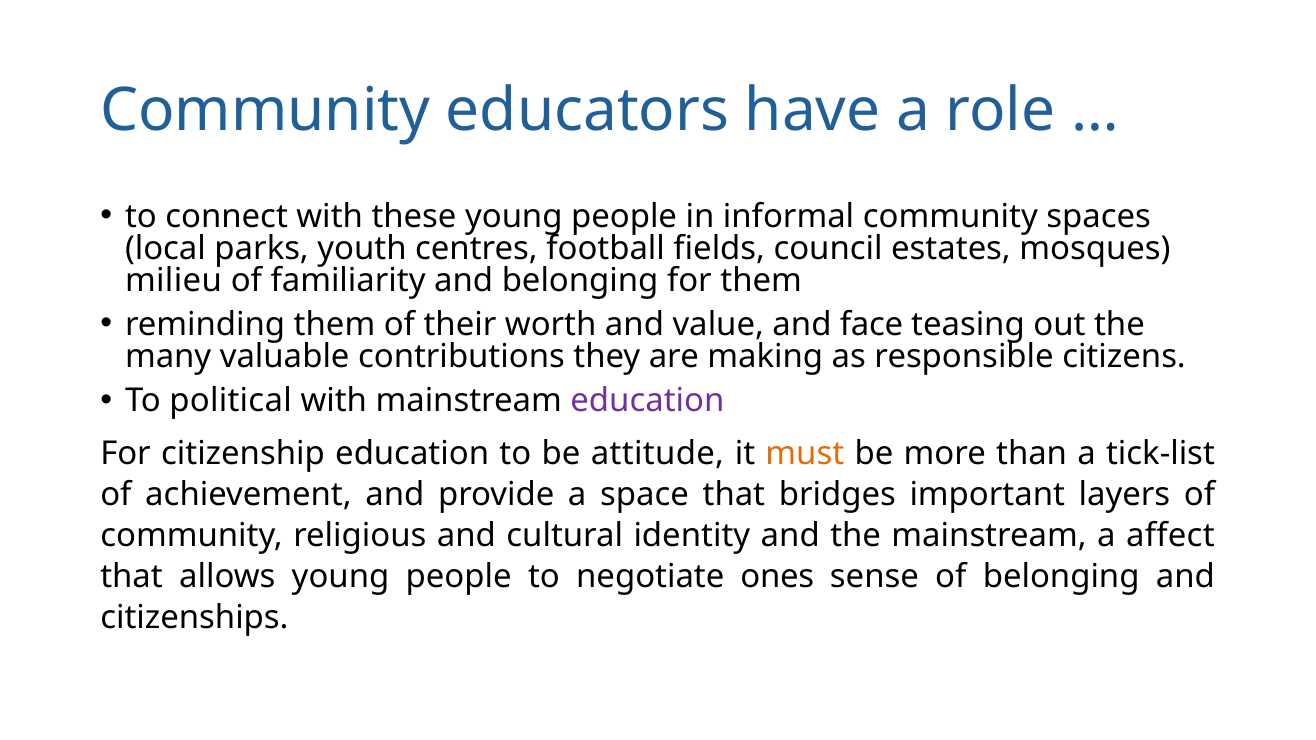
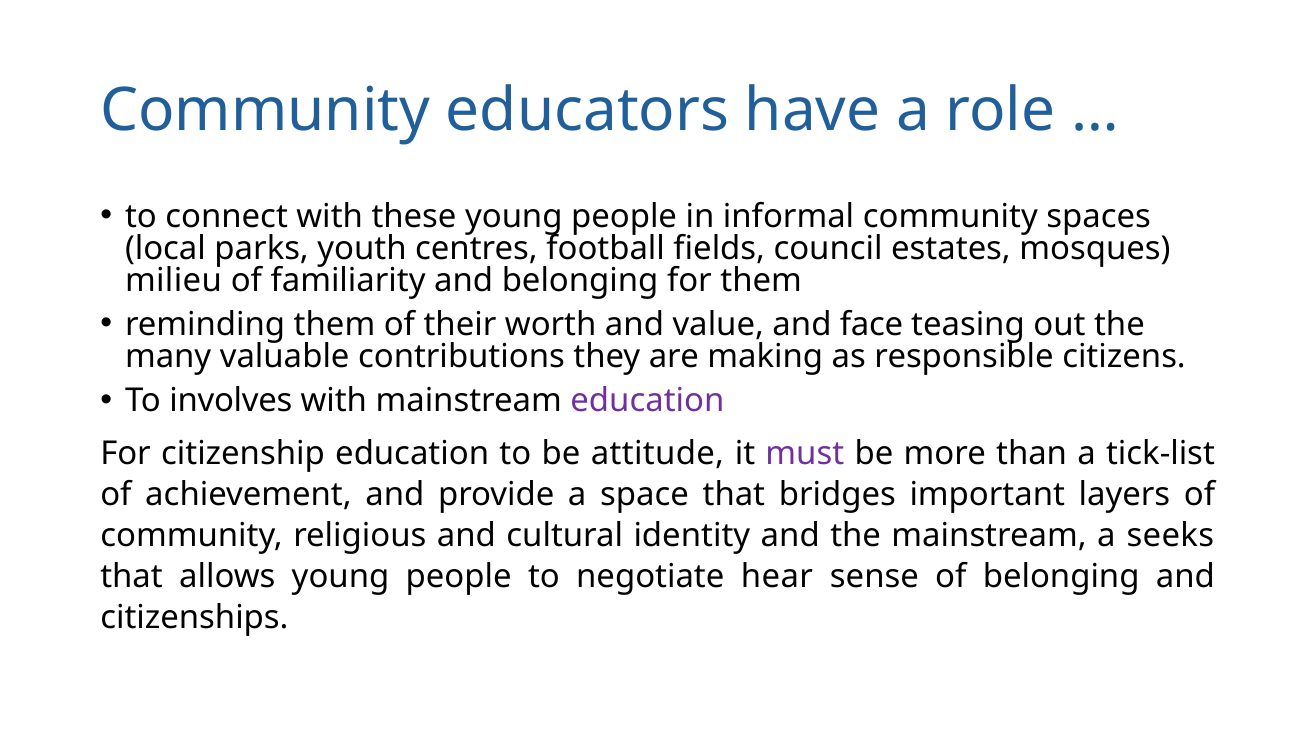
political: political -> involves (231, 401)
must colour: orange -> purple (805, 454)
affect: affect -> seeks (1170, 536)
ones: ones -> hear (777, 577)
